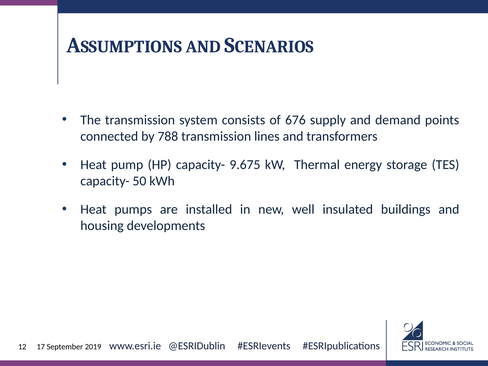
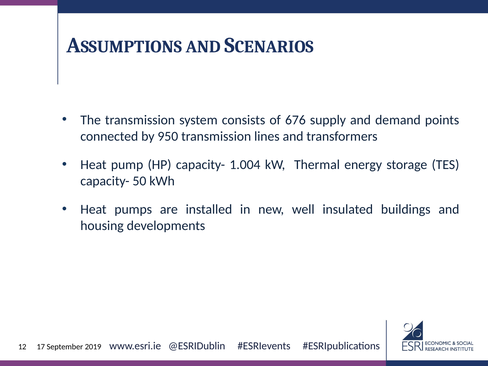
788: 788 -> 950 (168, 136)
9.675: 9.675 -> 1.004 (245, 165)
